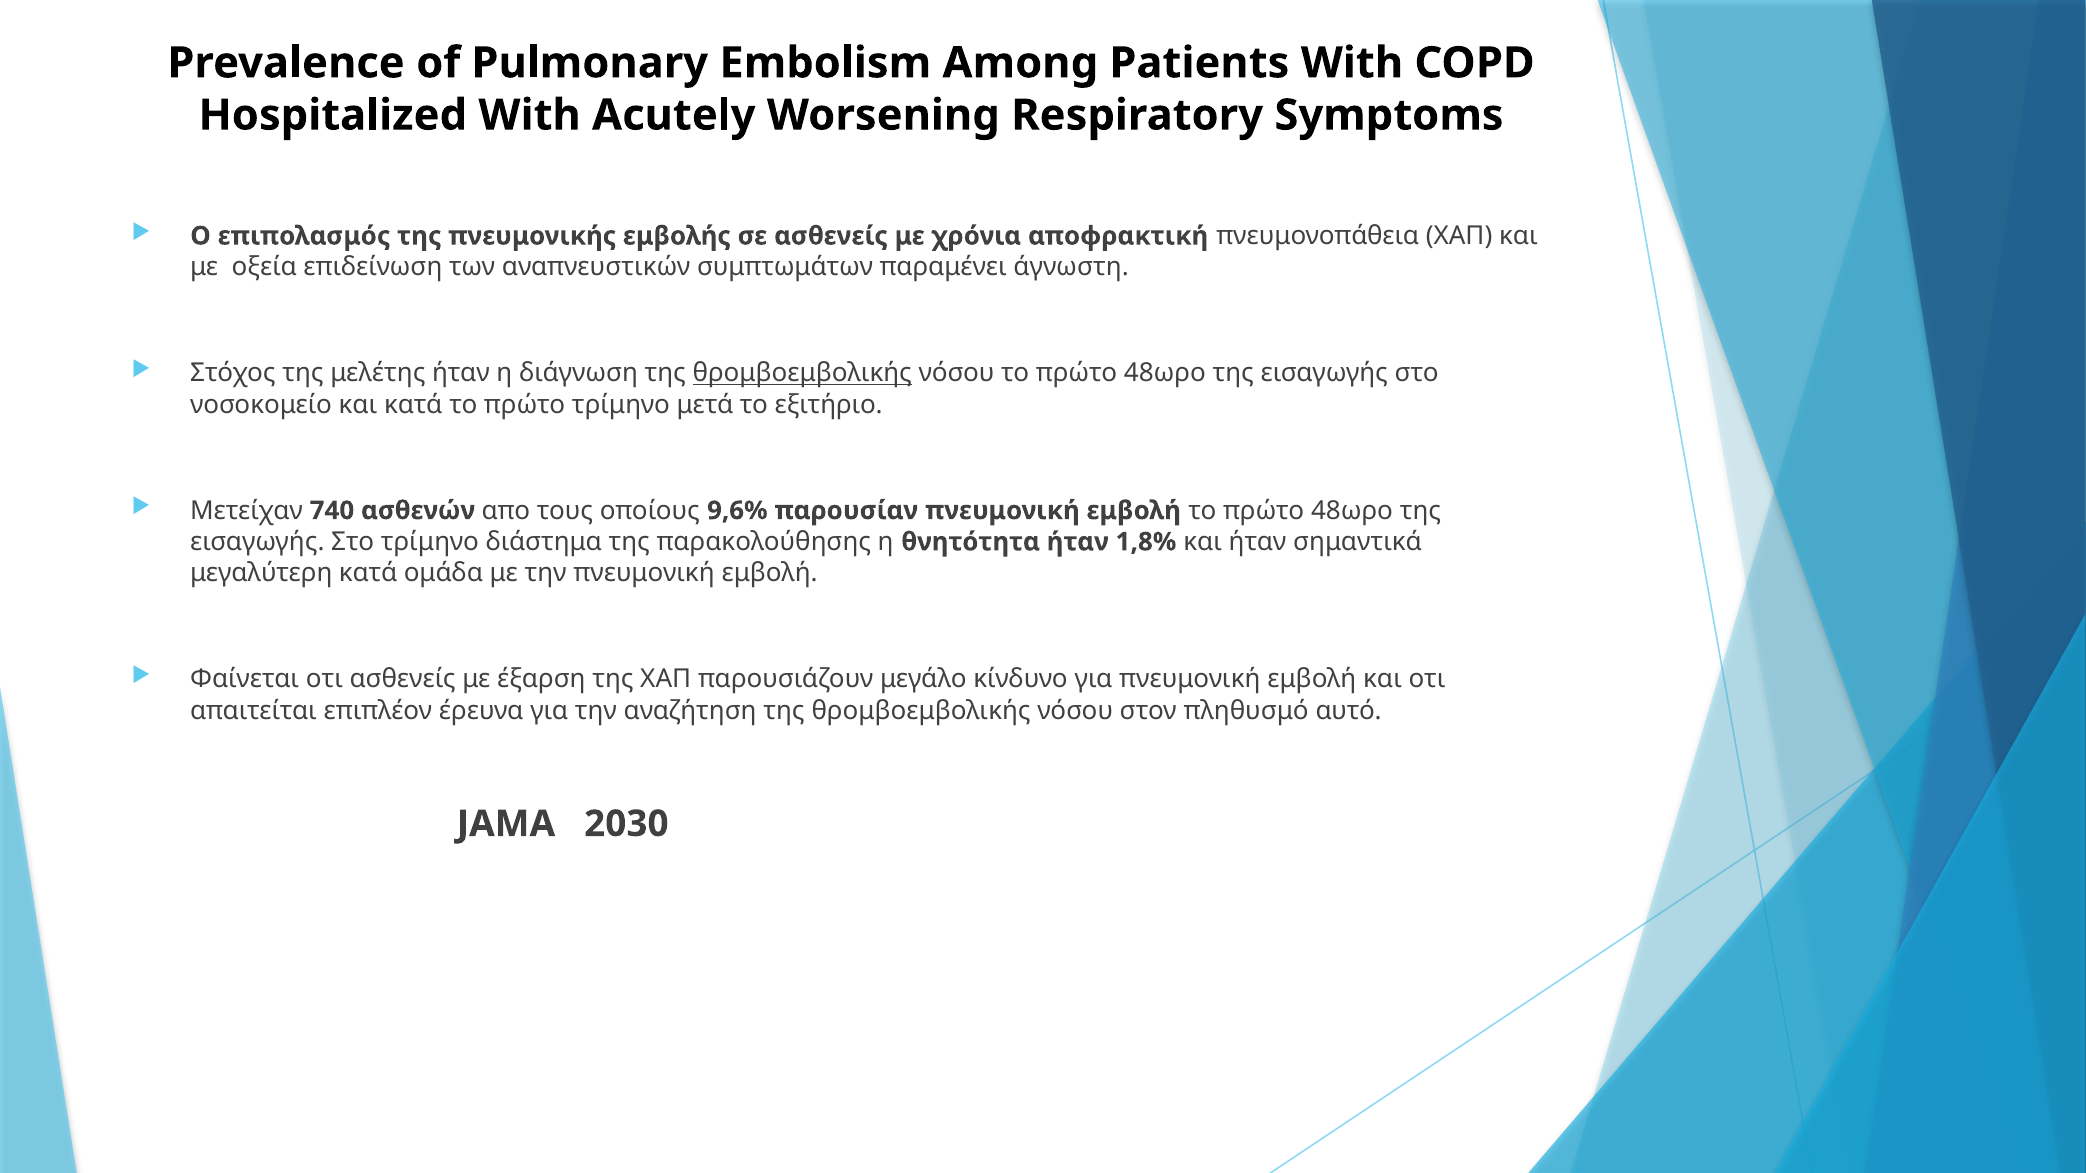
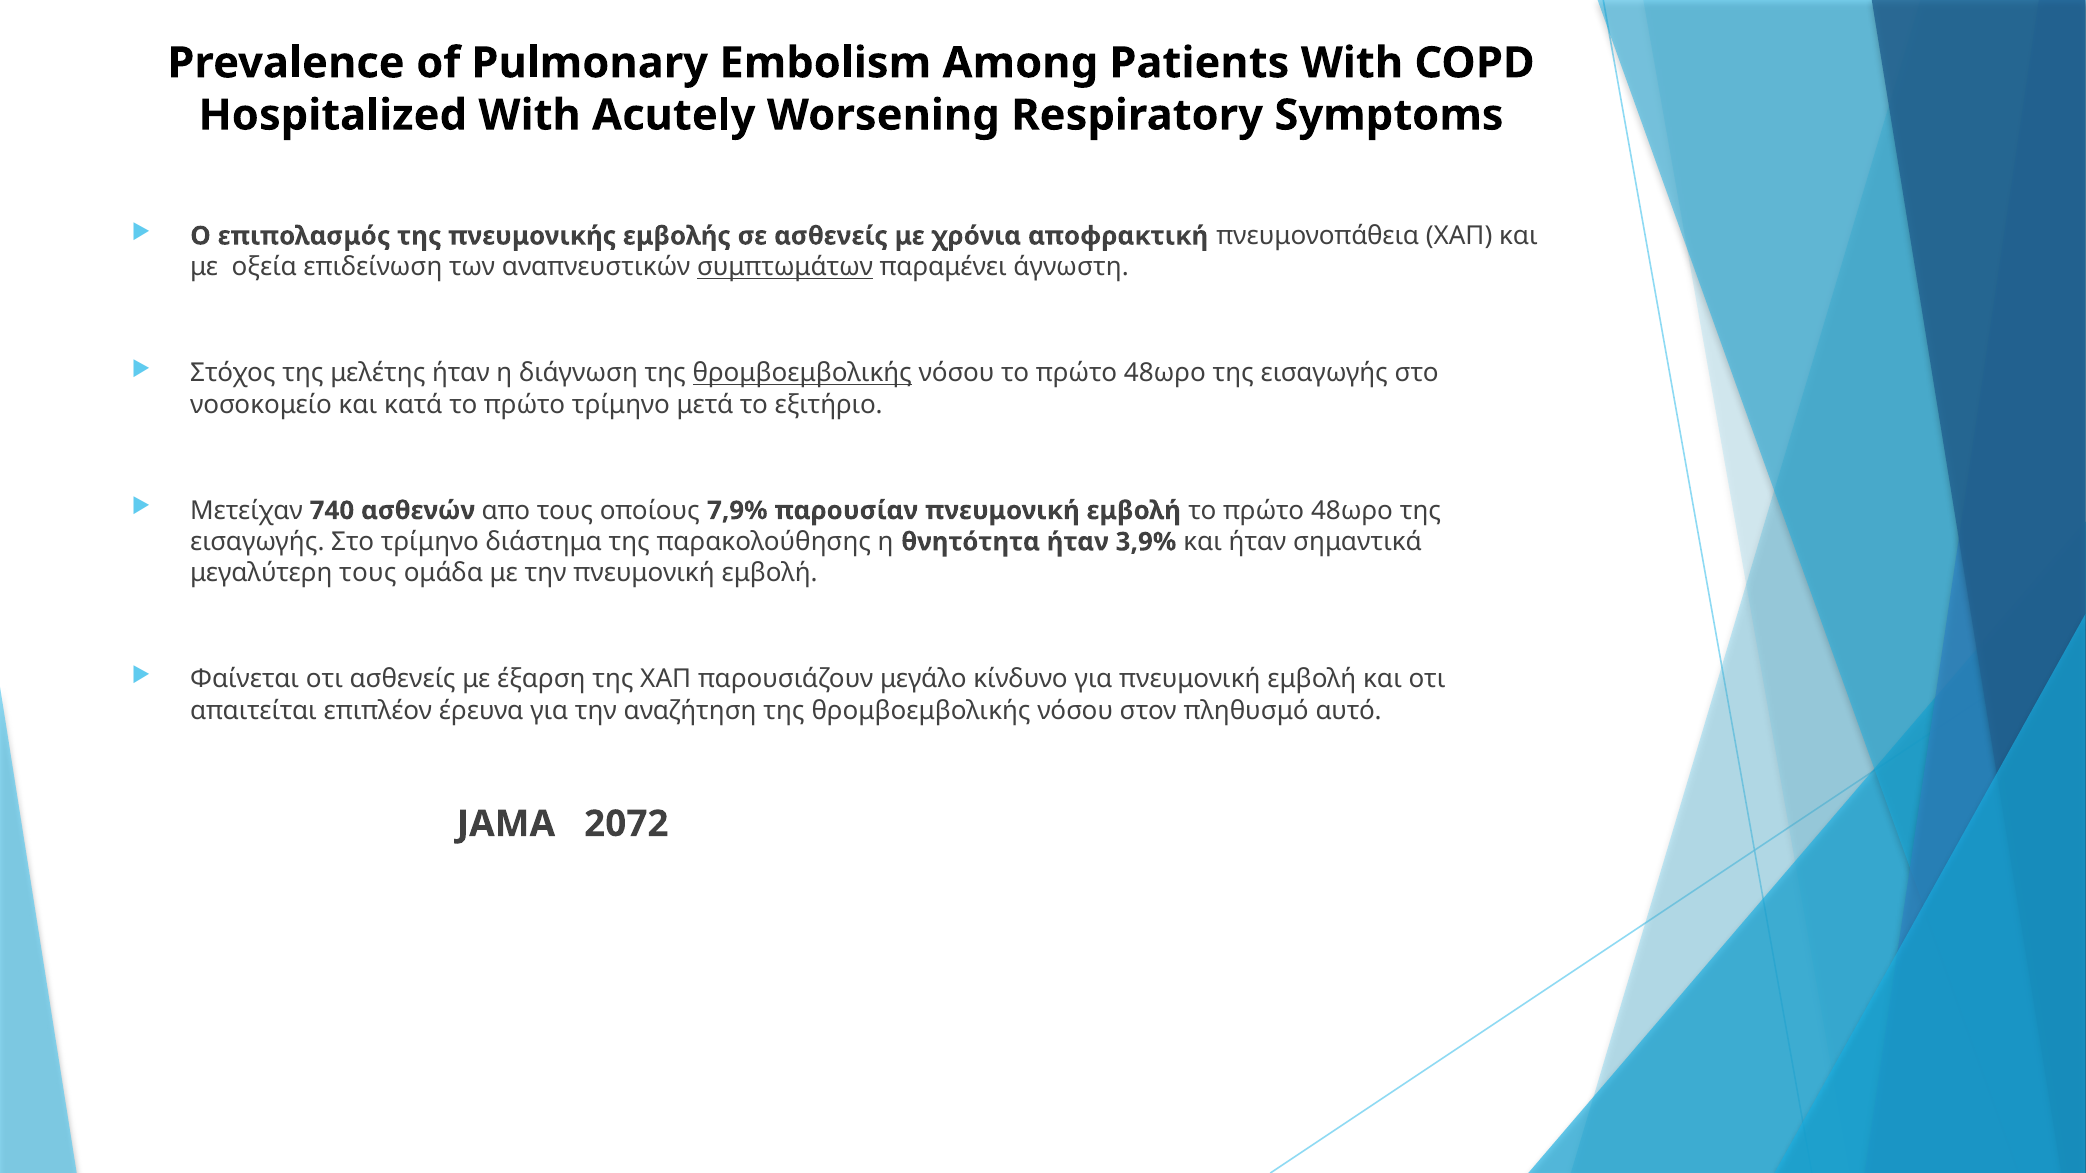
συμπτωμάτων underline: none -> present (785, 267)
9,6%: 9,6% -> 7,9% (737, 511)
1,8%: 1,8% -> 3,9% (1146, 542)
μεγαλύτερη κατά: κατά -> τους (368, 573)
2030: 2030 -> 2072 (626, 824)
